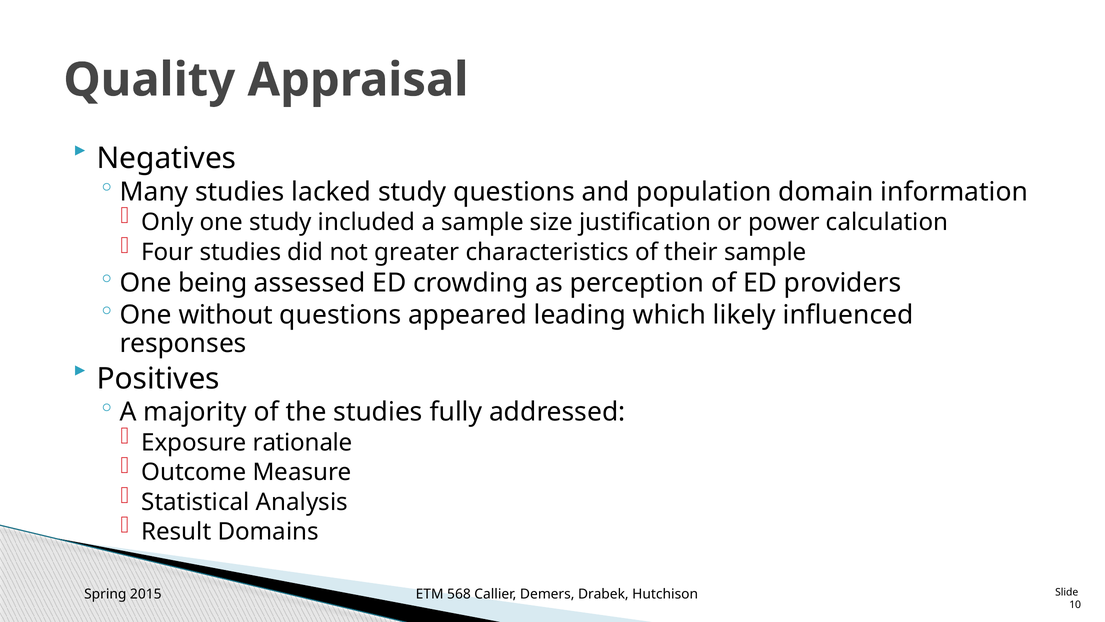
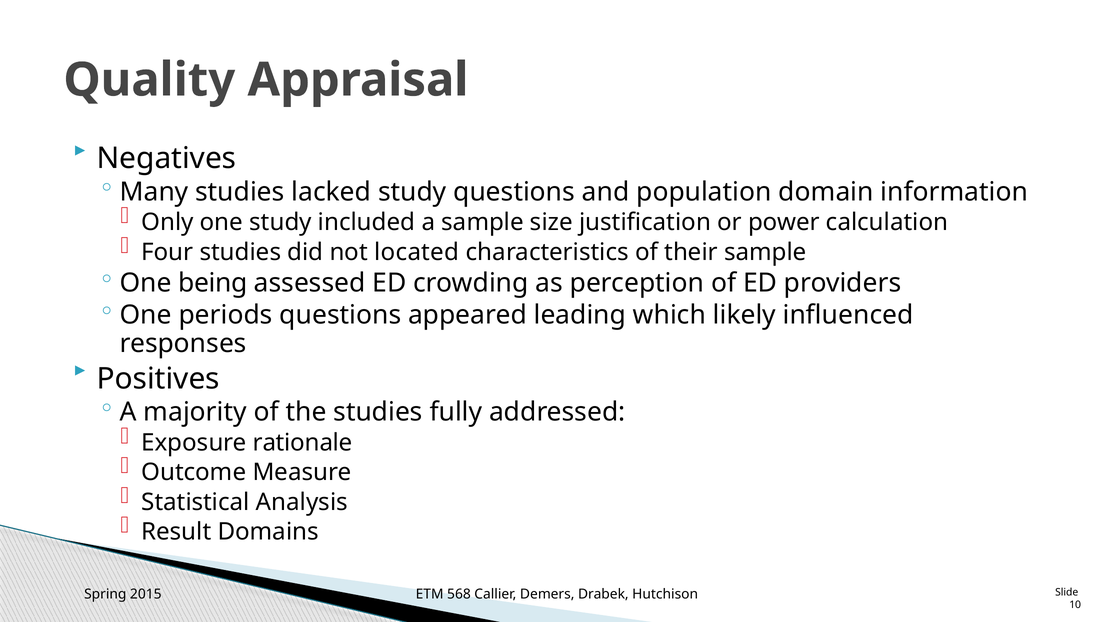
greater: greater -> located (417, 252)
without: without -> periods (226, 315)
